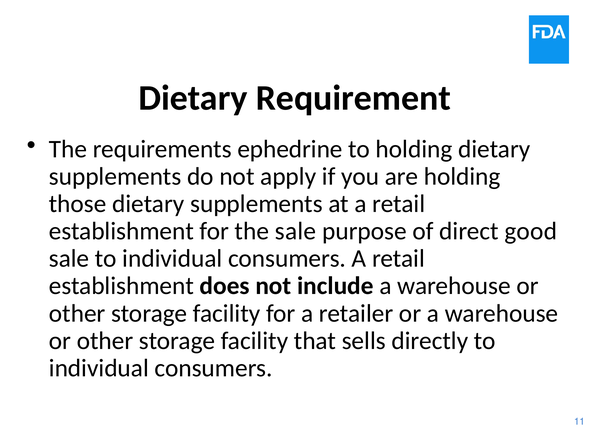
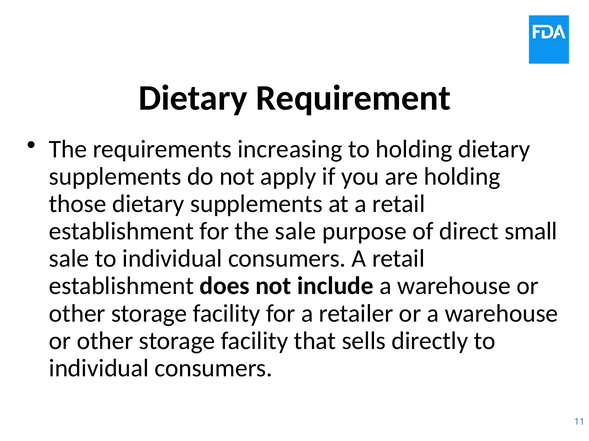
ephedrine: ephedrine -> increasing (290, 149)
good: good -> small (531, 232)
